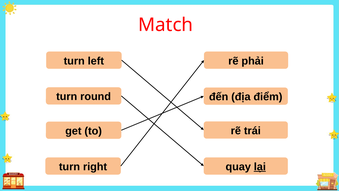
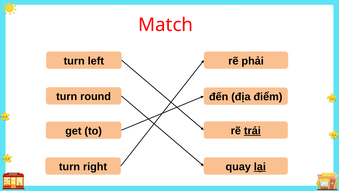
trái underline: none -> present (252, 131)
